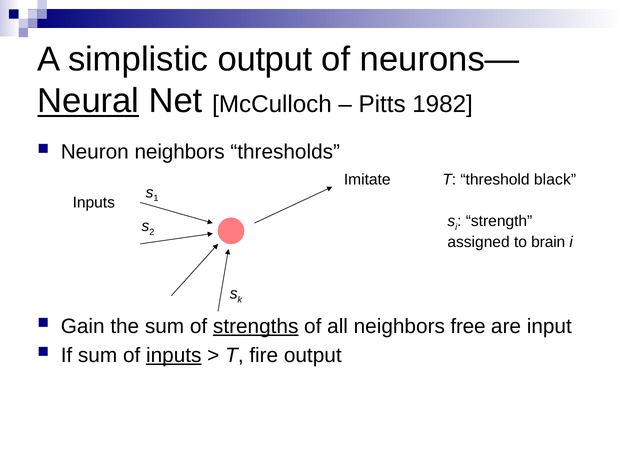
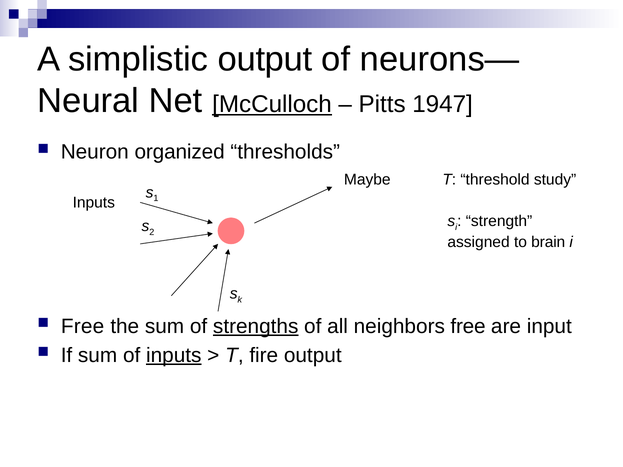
Neural underline: present -> none (88, 101)
McCulloch underline: none -> present (272, 104)
1982: 1982 -> 1947 (443, 104)
Neuron neighbors: neighbors -> organized (180, 152)
Imitate: Imitate -> Maybe (367, 180)
black: black -> study (555, 180)
Gain: Gain -> Free (83, 326)
